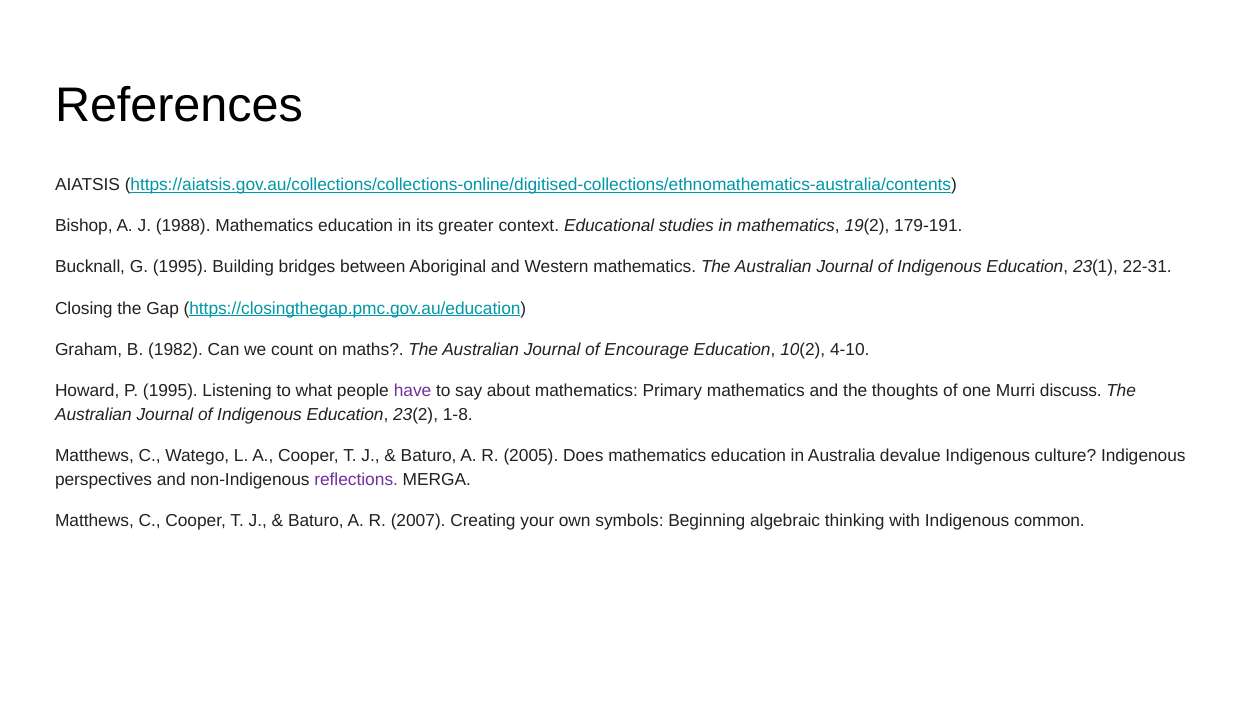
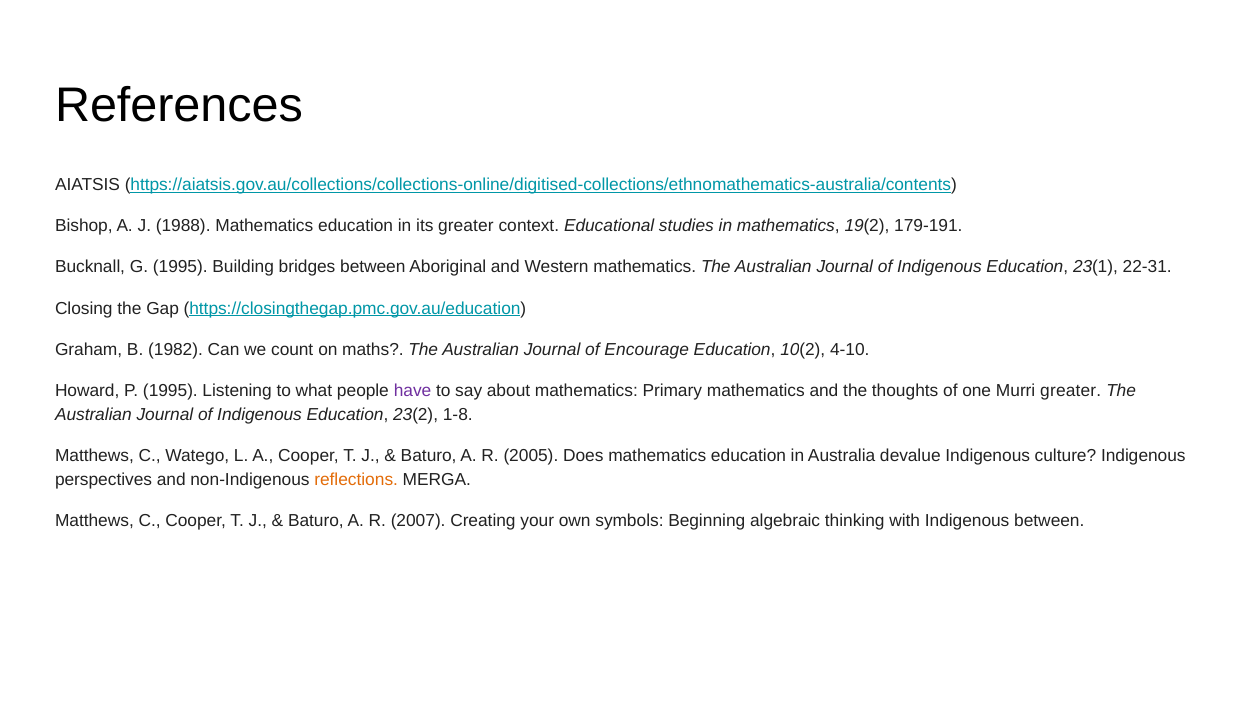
Murri discuss: discuss -> greater (1071, 391)
reflections colour: purple -> orange (356, 480)
Indigenous common: common -> between (1049, 522)
